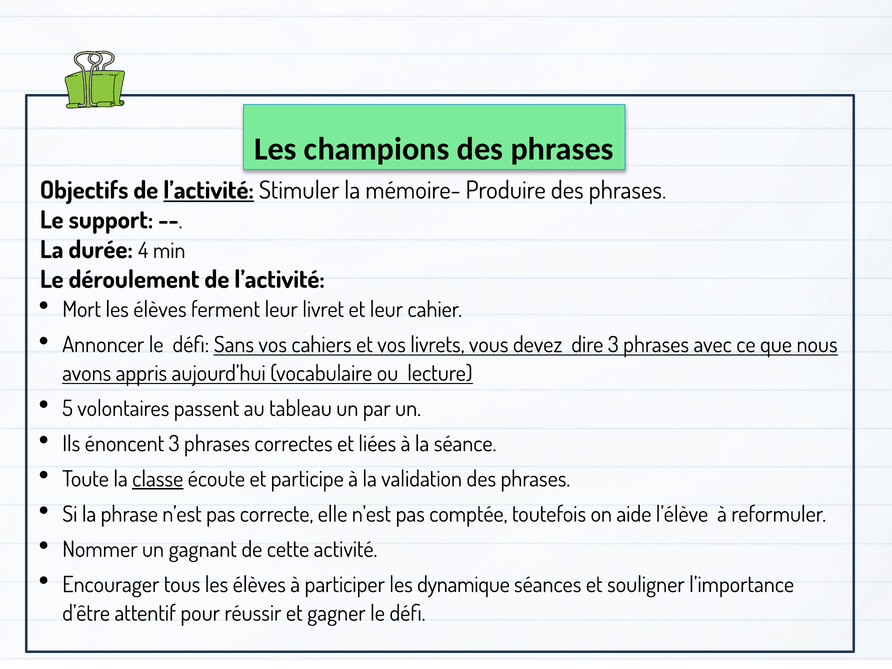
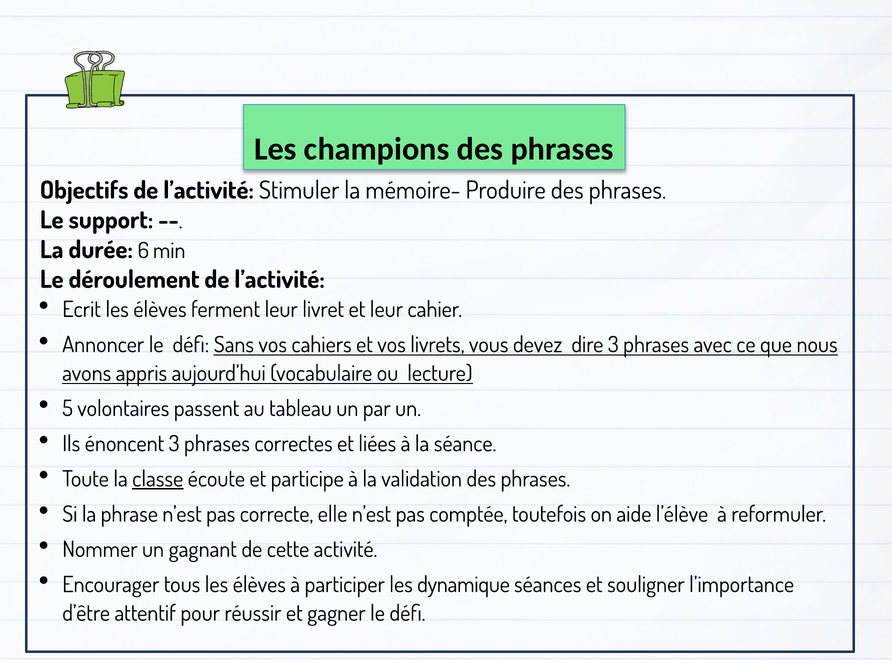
l’activité underline: present -> none (209, 190)
4: 4 -> 6 (143, 251)
Mort: Mort -> Ecrit (82, 310)
